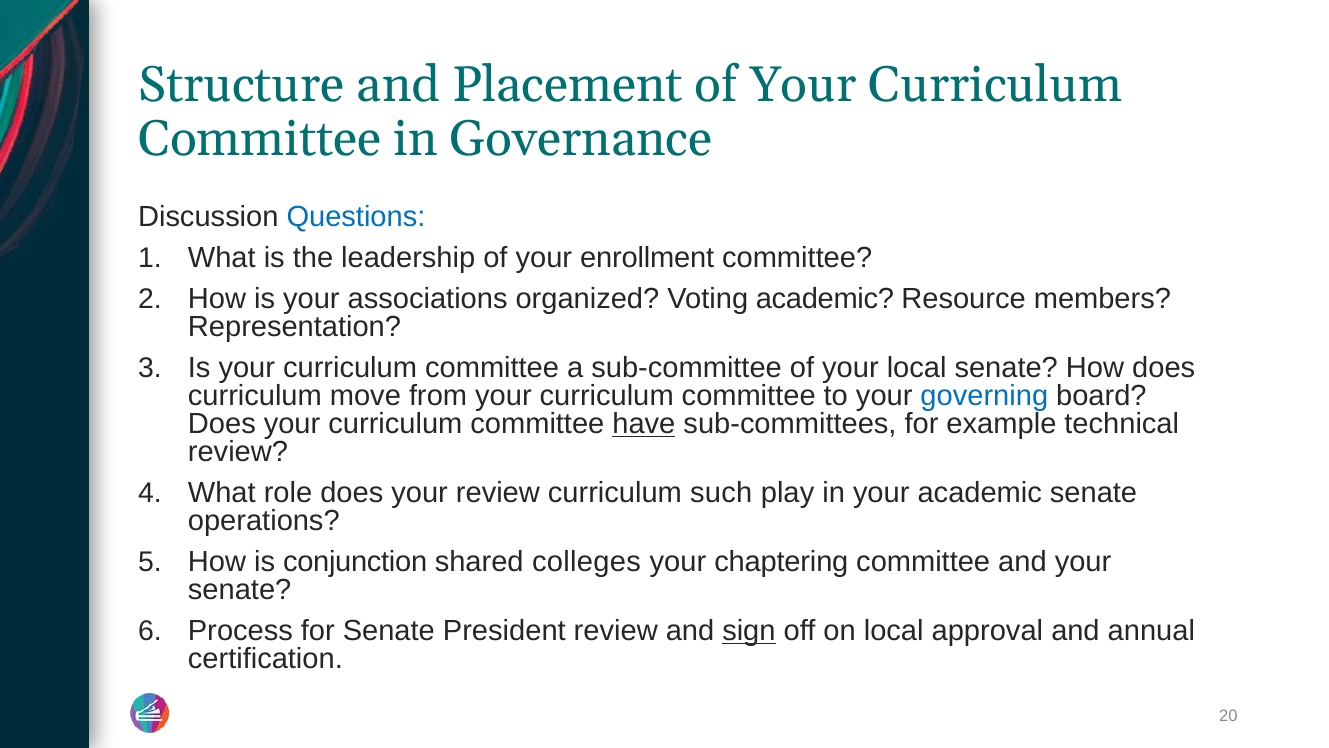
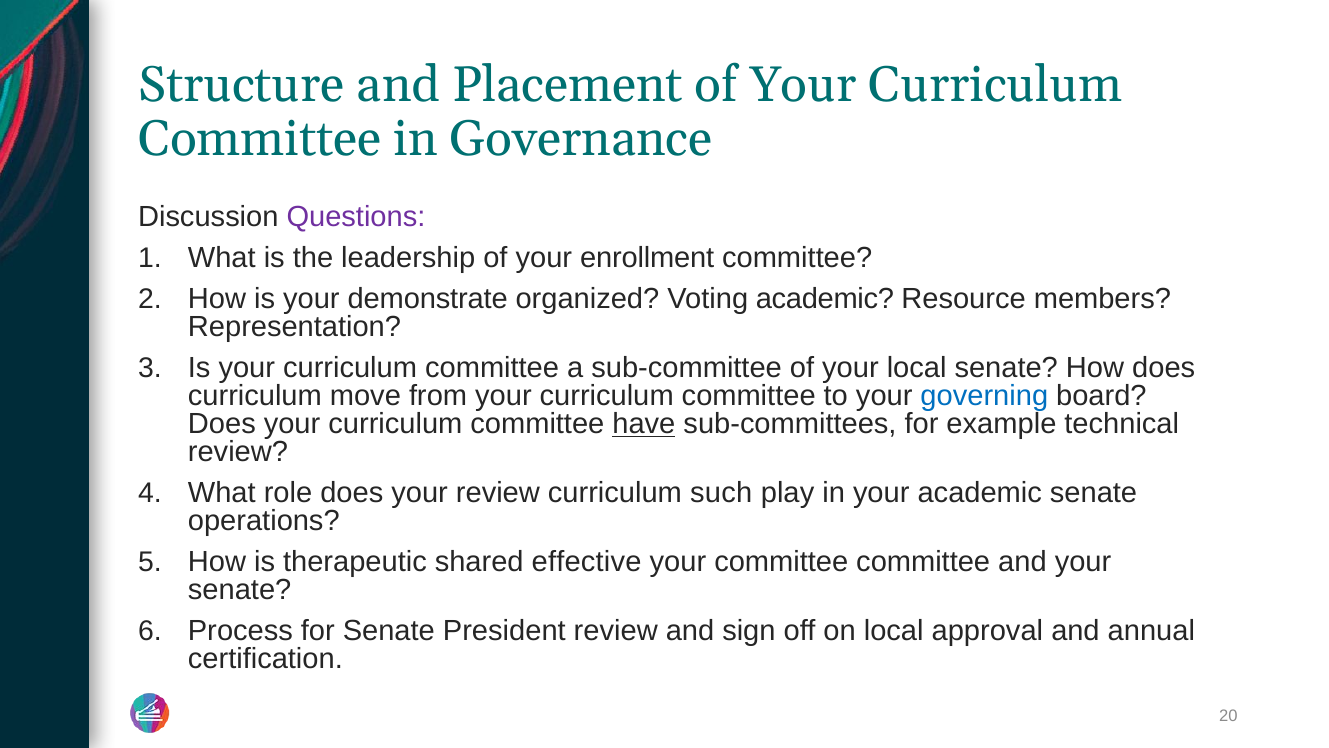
Questions colour: blue -> purple (356, 217)
associations: associations -> demonstrate (428, 298)
conjunction: conjunction -> therapeutic (355, 562)
colleges: colleges -> effective (587, 562)
your chaptering: chaptering -> committee (781, 562)
sign underline: present -> none (749, 631)
